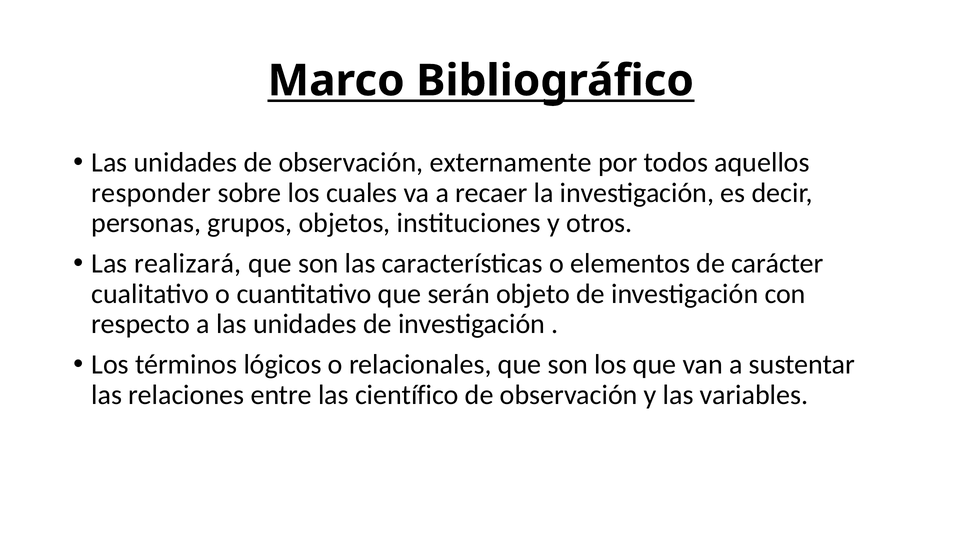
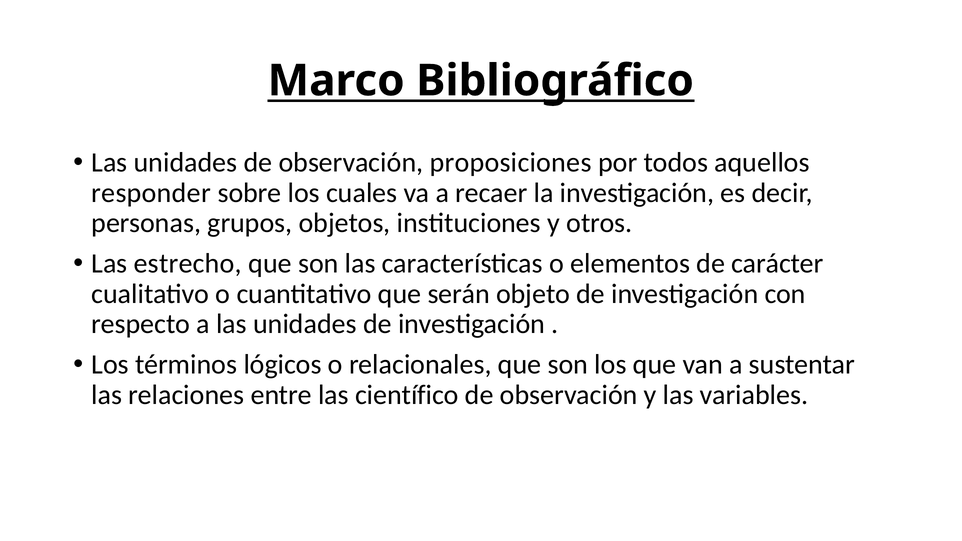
externamente: externamente -> proposiciones (511, 163)
realizará: realizará -> estrecho (188, 264)
